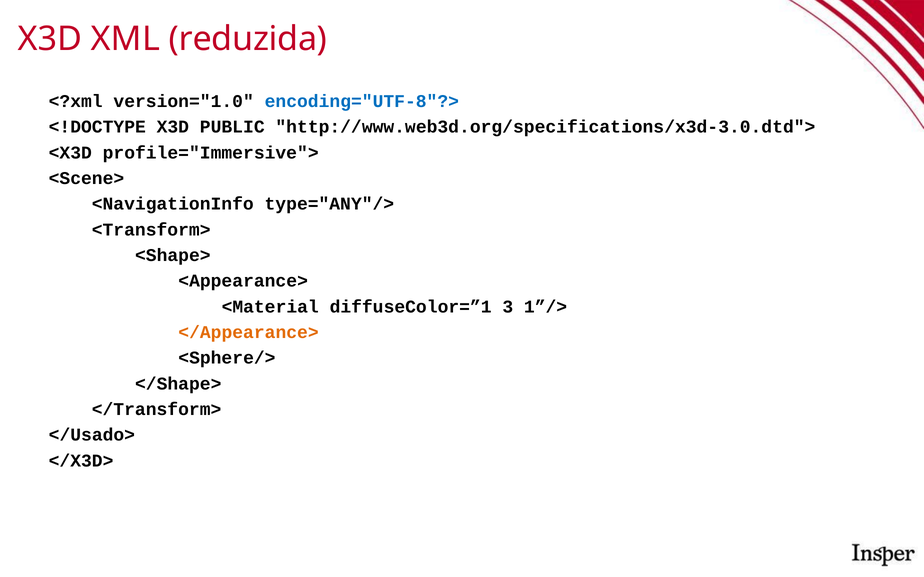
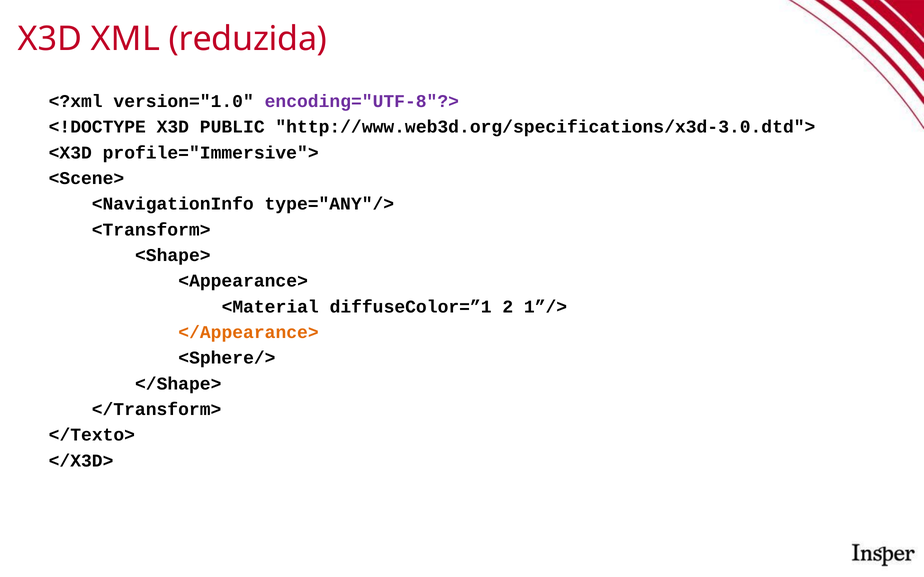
encoding="UTF-8"?> colour: blue -> purple (362, 101)
3: 3 -> 2 (508, 307)
</Usado>: </Usado> -> </Texto> (92, 435)
